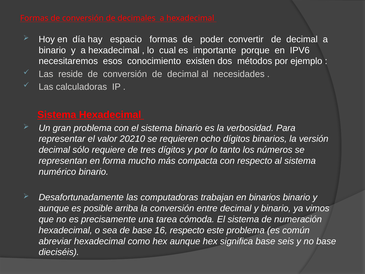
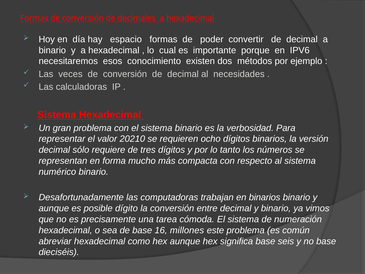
reside: reside -> veces (70, 74)
arriba: arriba -> dígito (126, 208)
16 respecto: respecto -> millones (187, 230)
